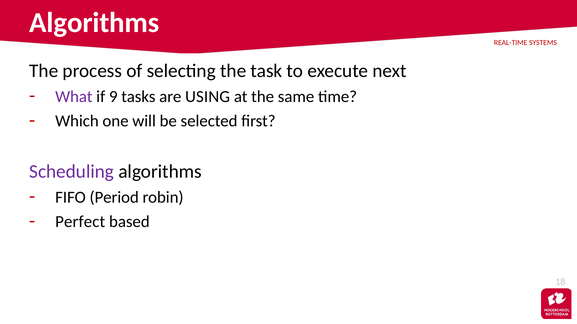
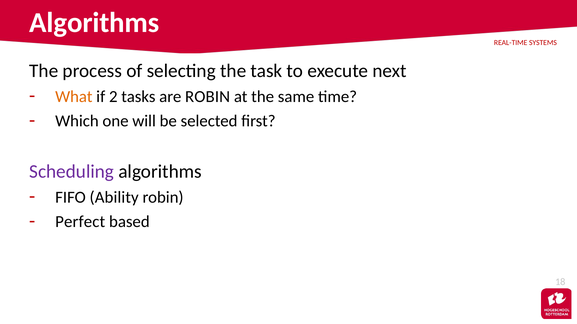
What colour: purple -> orange (74, 97)
9: 9 -> 2 (113, 97)
are USING: USING -> ROBIN (208, 97)
Period: Period -> Ability (114, 198)
